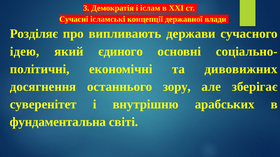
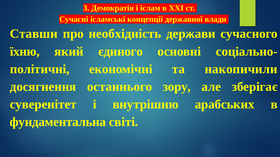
Розділяє: Розділяє -> Ставши (34, 34)
випливають: випливають -> необхідність (125, 34)
ідею: ідею -> їхню (25, 52)
дивовижних: дивовижних -> накопичили (241, 69)
